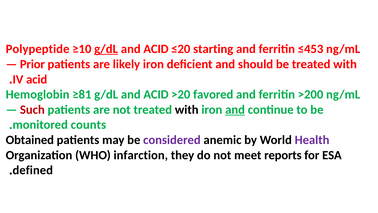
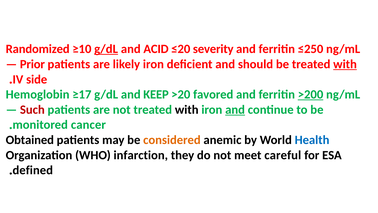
Polypeptide: Polypeptide -> Randomized (38, 49)
starting: starting -> severity (213, 49)
≤453: ≤453 -> ≤250 (311, 49)
with underline: none -> present (345, 64)
IV acid: acid -> side (37, 79)
≥81: ≥81 -> ≥17 (82, 94)
ACID: ACID -> KEEP (156, 94)
>200 underline: none -> present (311, 94)
counts: counts -> cancer (88, 125)
considered colour: purple -> orange (172, 140)
Health colour: purple -> blue (312, 140)
reports: reports -> careful (283, 155)
